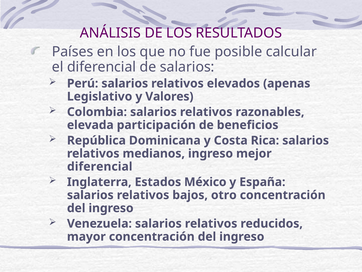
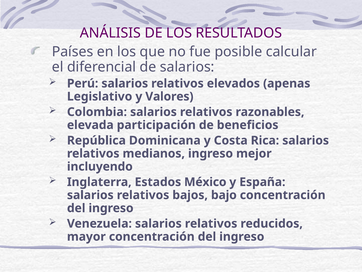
diferencial: diferencial -> incluyendo (100, 166)
otro: otro -> bajo (224, 195)
